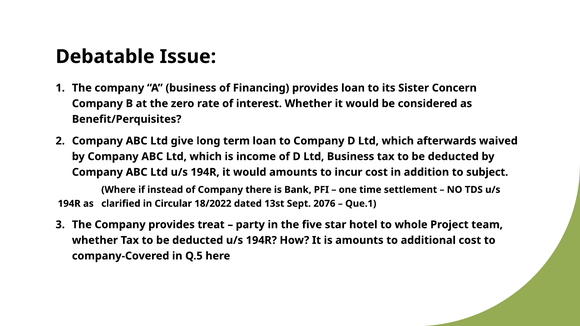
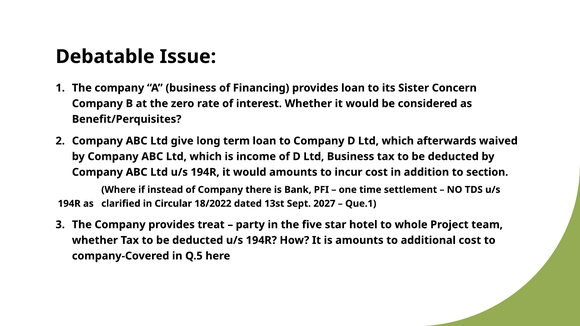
subject: subject -> section (487, 172)
2076: 2076 -> 2027 (324, 204)
